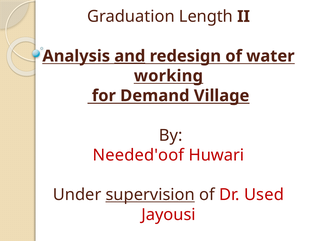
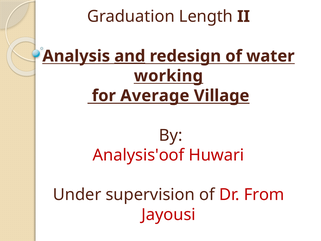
Demand: Demand -> Average (155, 96)
Needed'oof: Needed'oof -> Analysis'oof (139, 155)
supervision underline: present -> none (150, 195)
Used: Used -> From (264, 195)
